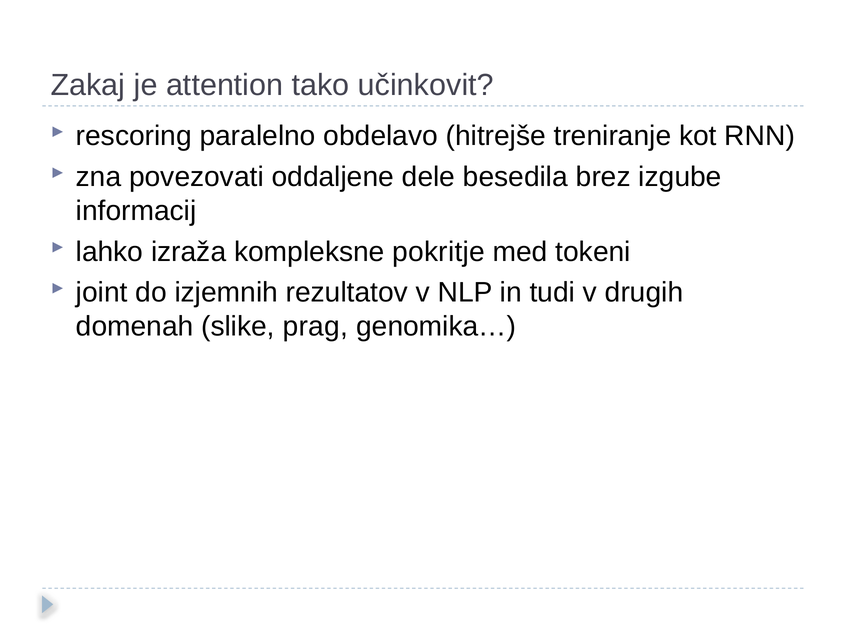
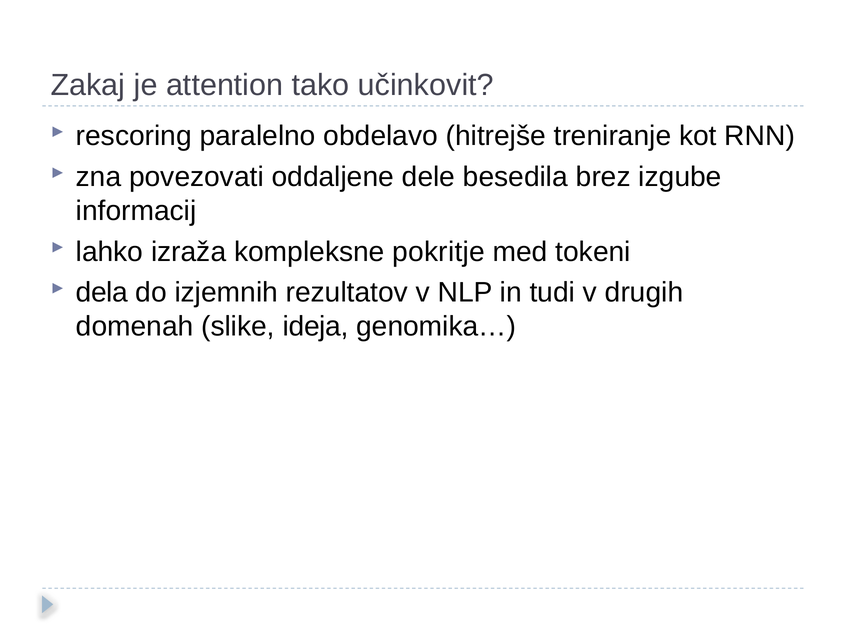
joint: joint -> dela (102, 292)
prag: prag -> ideja (316, 326)
